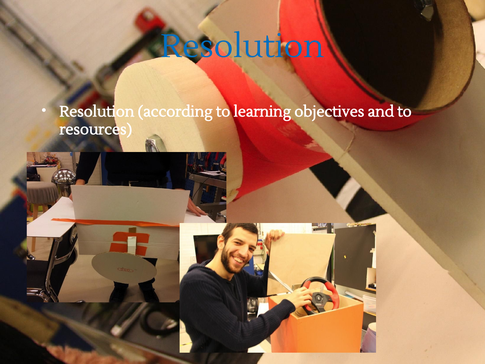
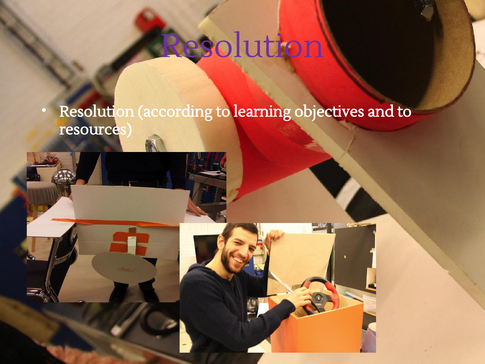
Resolution colour: blue -> purple (242, 47)
